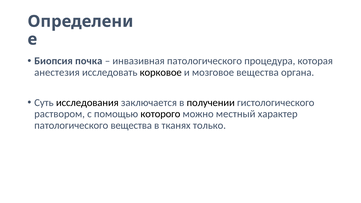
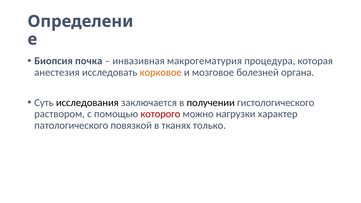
инвазивная патологического: патологического -> макрогематурия (204, 61)
корковое colour: black -> orange (161, 72)
мозговое вещества: вещества -> болезней (258, 72)
которого colour: black -> red (160, 114)
местный: местный -> нагрузки (236, 114)
патологического вещества: вещества -> повязкой (131, 125)
